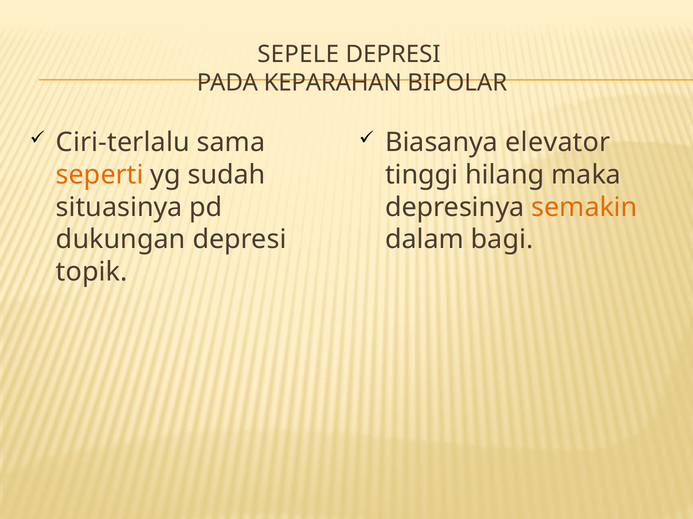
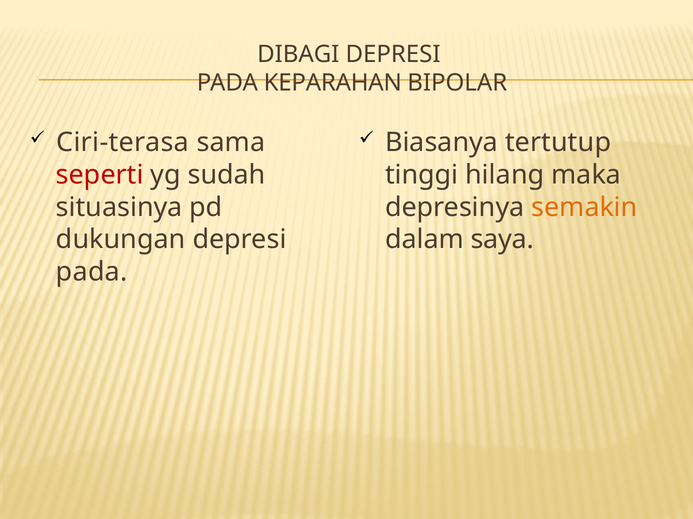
SEPELE: SEPELE -> DIBAGI (298, 54)
Ciri-terlalu: Ciri-terlalu -> Ciri-terasa (123, 143)
elevator: elevator -> tertutup (558, 143)
seperti colour: orange -> red (100, 175)
bagi: bagi -> saya (502, 240)
topik: topik -> pada (92, 272)
